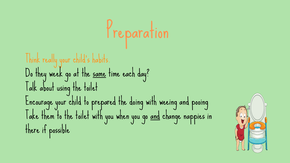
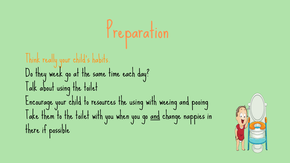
same underline: present -> none (99, 73)
prepared: prepared -> resources (104, 101)
the doing: doing -> using (136, 101)
